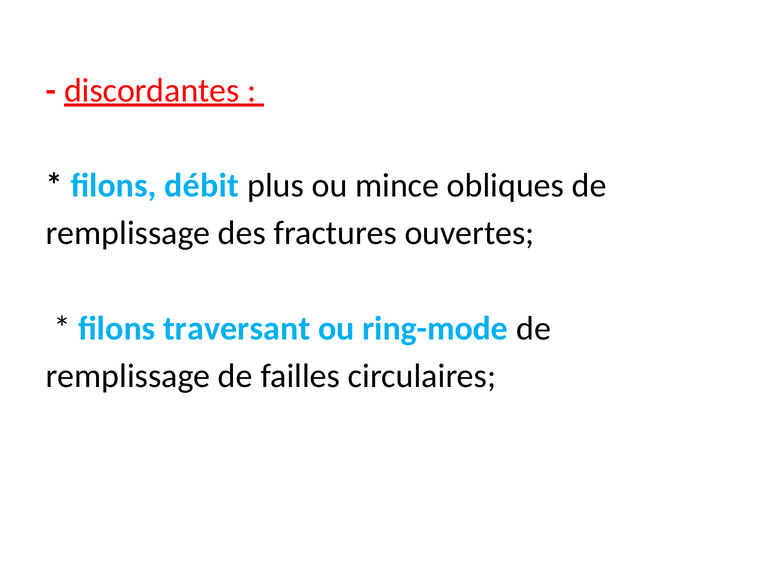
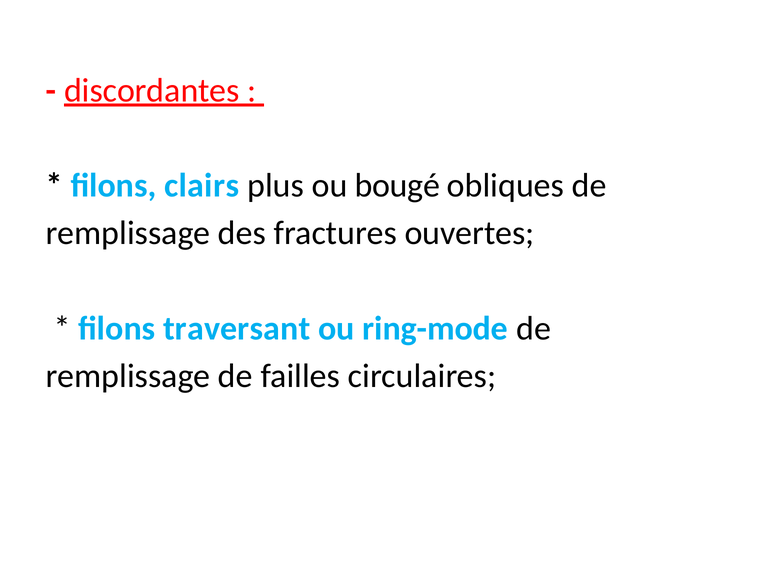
débit: débit -> clairs (202, 186)
mince: mince -> bougé (397, 186)
